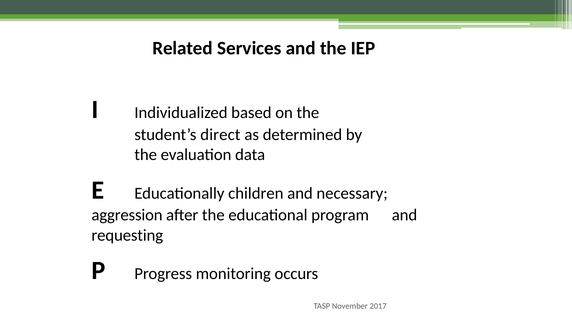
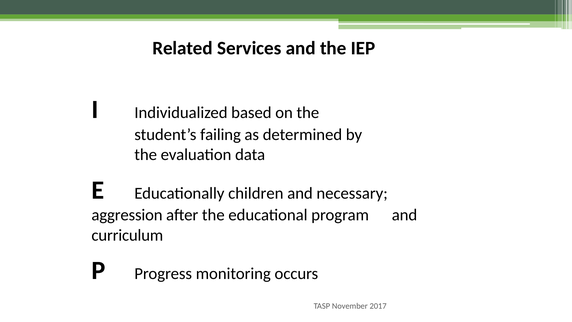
direct: direct -> failing (221, 135)
requesting: requesting -> curriculum (127, 235)
